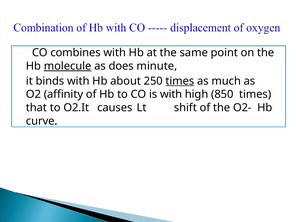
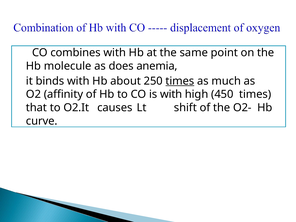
molecule underline: present -> none (68, 66)
minute: minute -> anemia (157, 66)
850: 850 -> 450 (222, 94)
